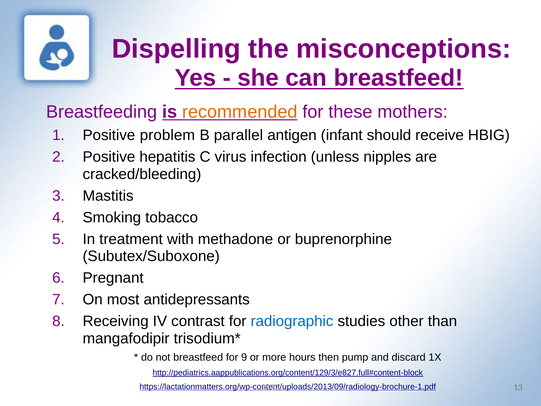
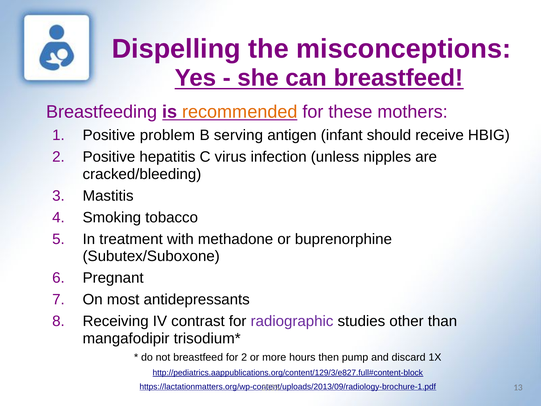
parallel: parallel -> serving (238, 135)
radiographic colour: blue -> purple (292, 321)
for 9: 9 -> 2 (244, 357)
